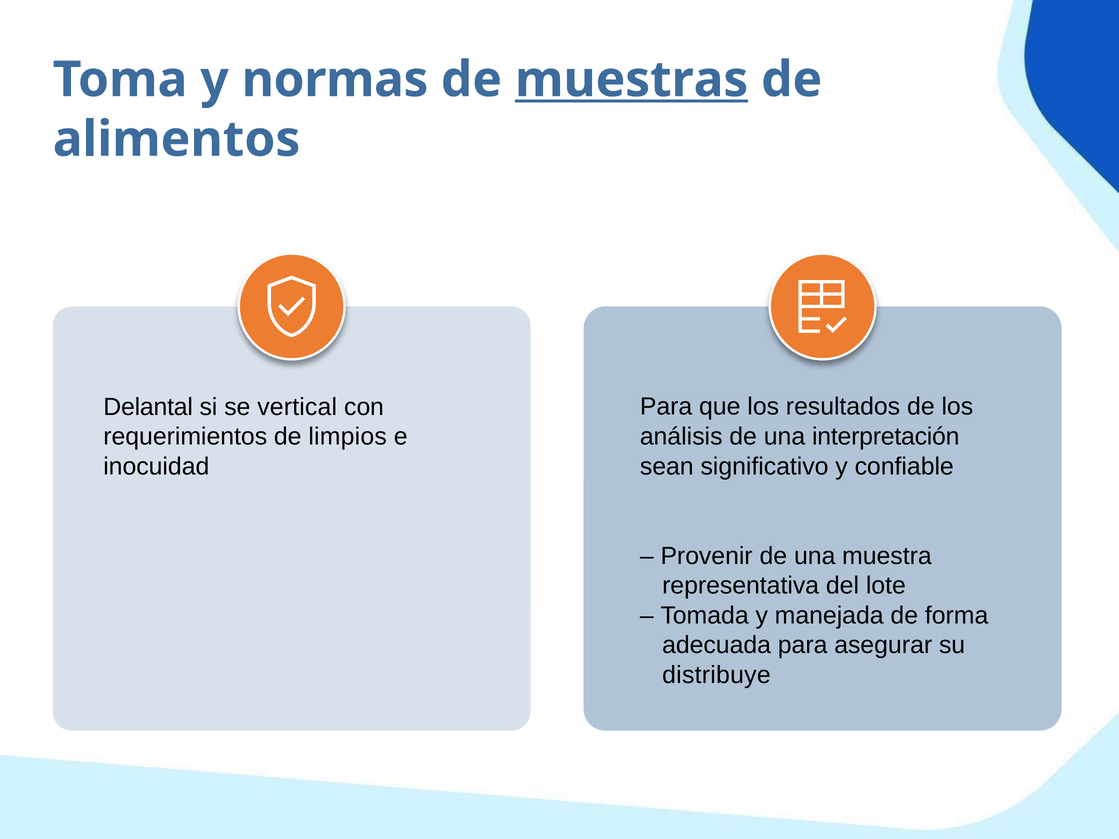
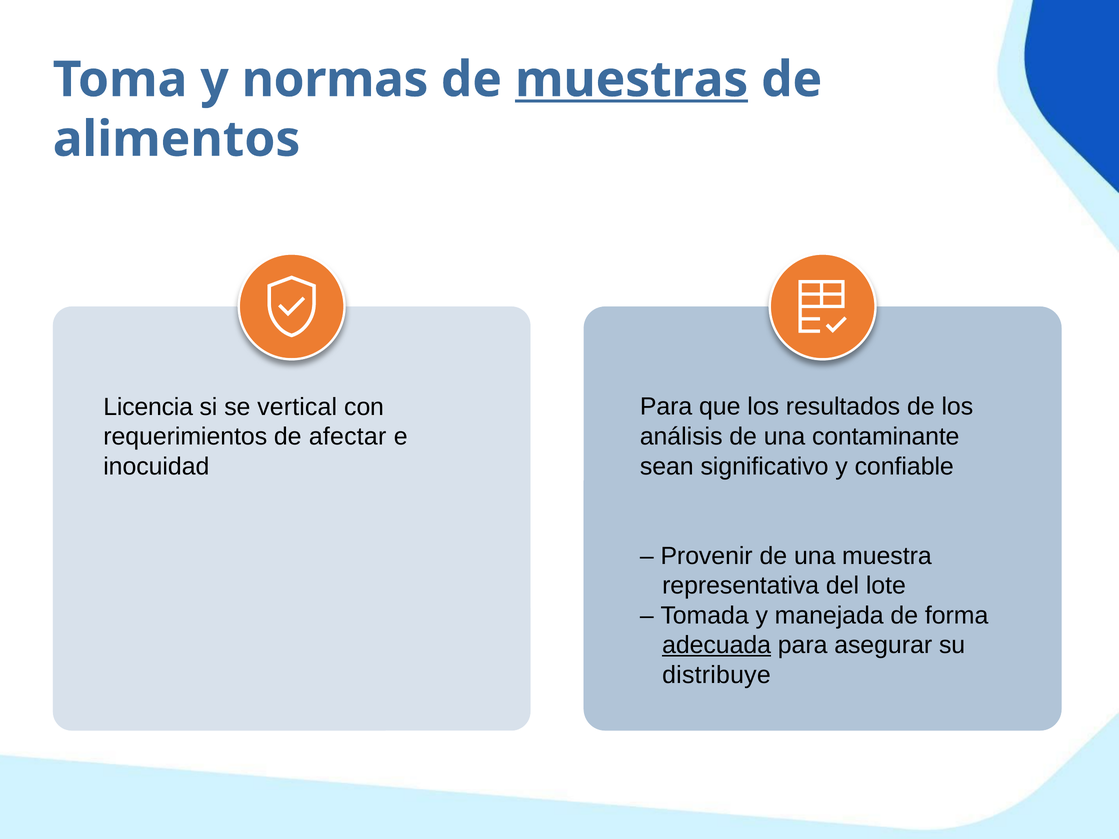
Delantal: Delantal -> Licencia (148, 407)
limpios: limpios -> afectar (348, 437)
interpretación: interpretación -> contaminante (886, 437)
adecuada underline: none -> present (717, 645)
